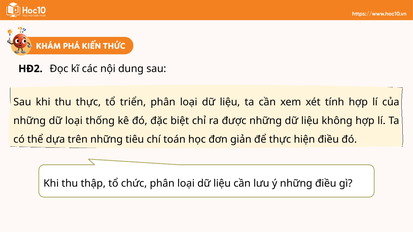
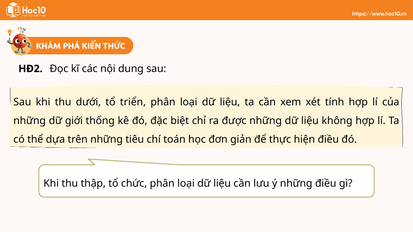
thu thực: thực -> dưới (88, 102)
dữ loại: loại -> giới (74, 121)
